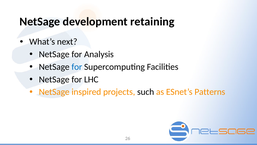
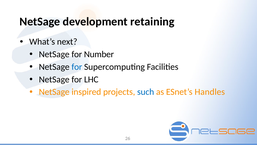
Analysis: Analysis -> Number (99, 54)
such colour: black -> blue (146, 92)
Patterns: Patterns -> Handles (210, 92)
